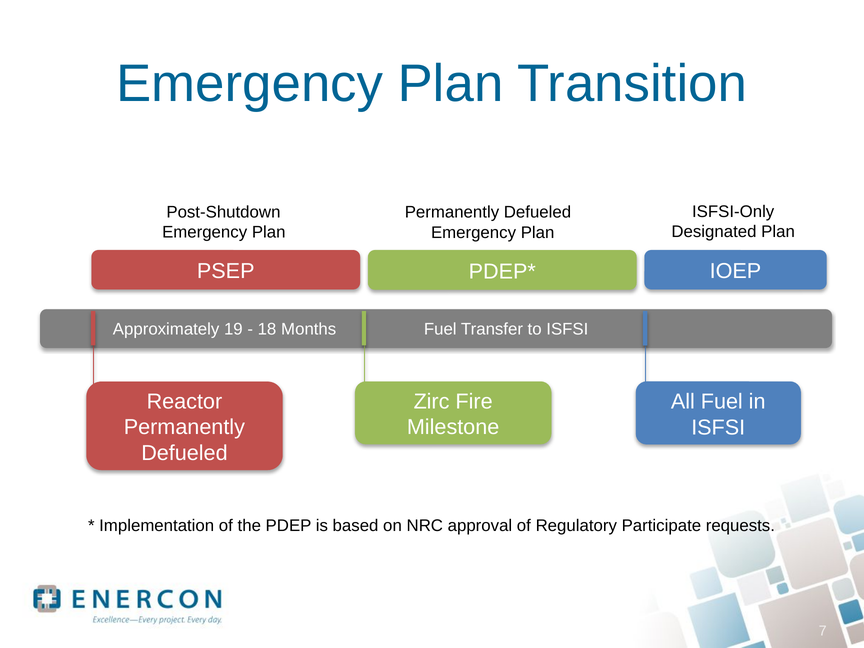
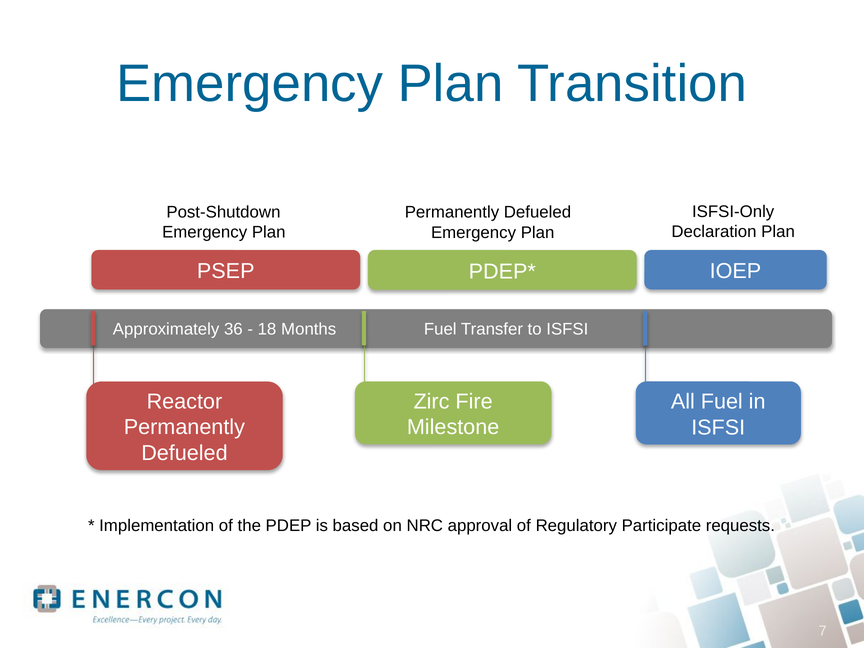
Designated: Designated -> Declaration (714, 232)
19: 19 -> 36 (233, 329)
